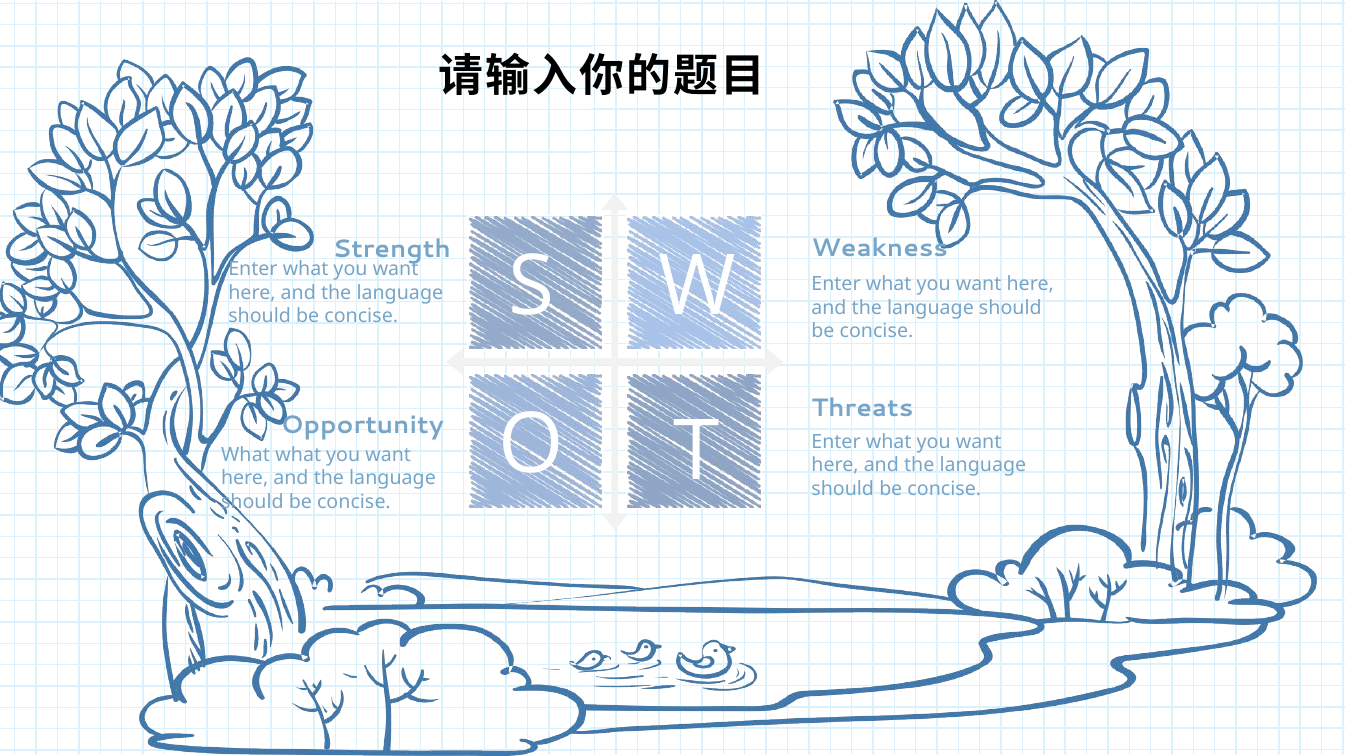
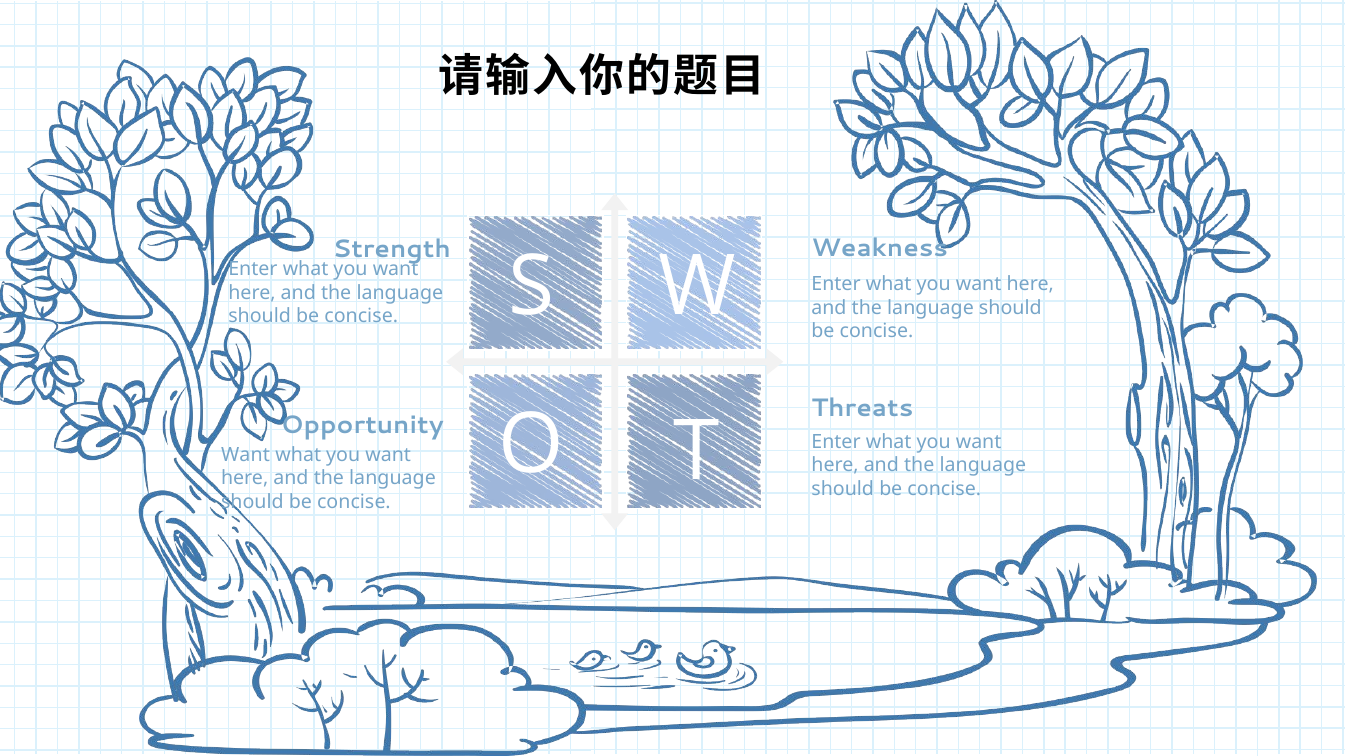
What: What -> Want (246, 455)
